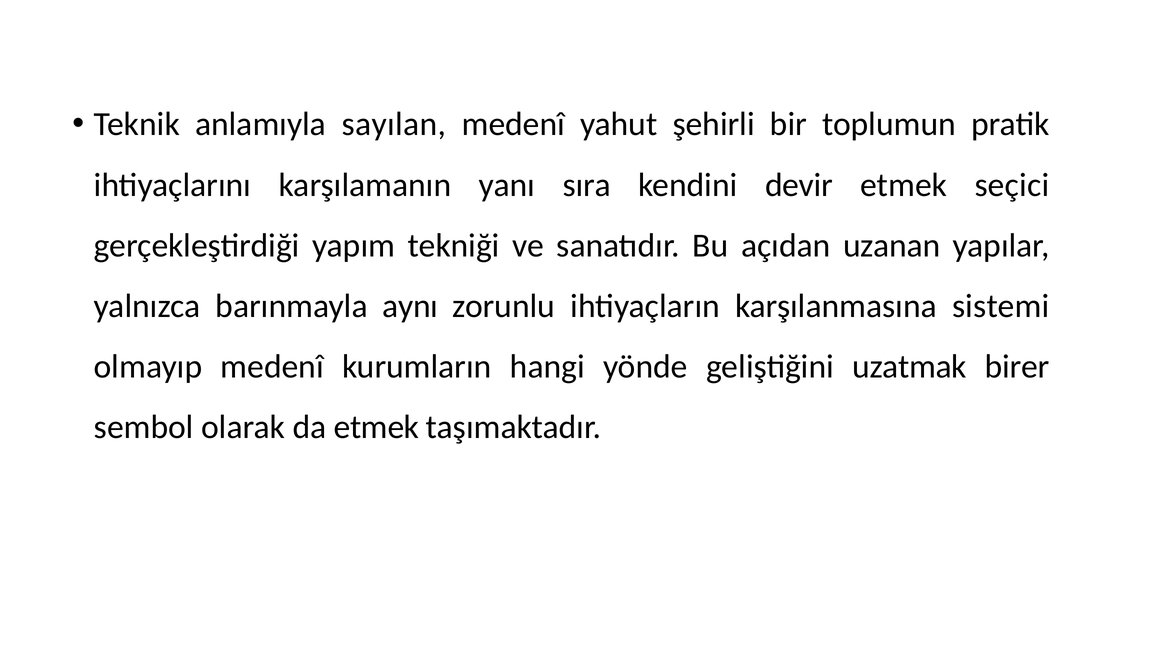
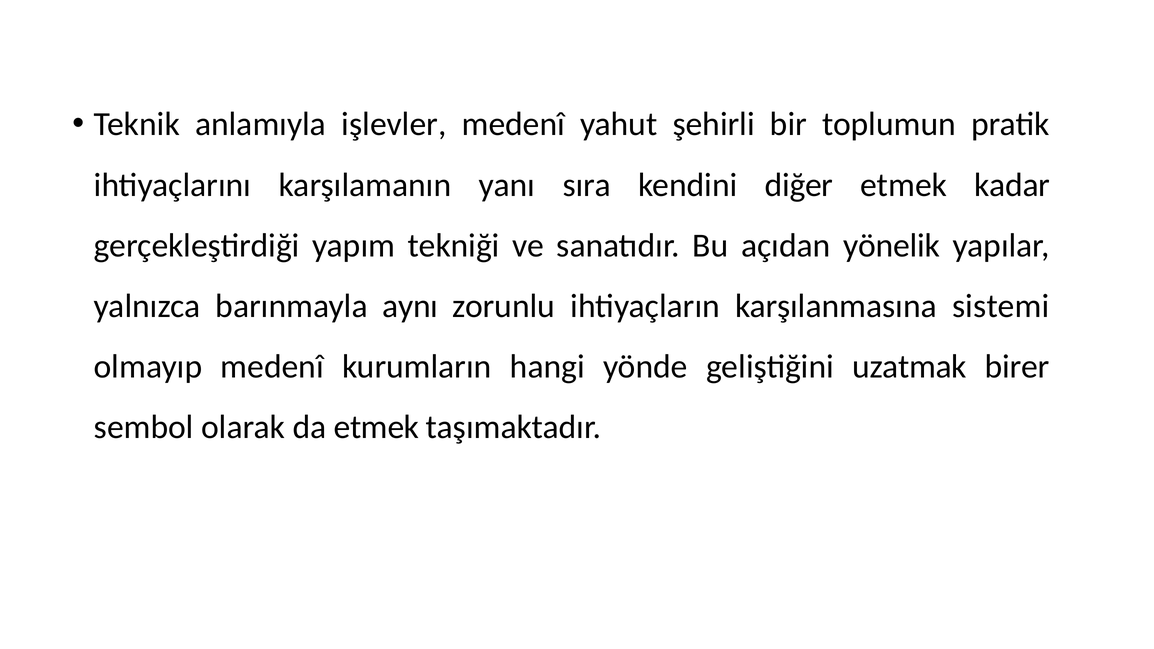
sayılan: sayılan -> işlevler (394, 124)
devir: devir -> diğer (799, 185)
seçici: seçici -> kadar (1012, 185)
uzanan: uzanan -> yönelik (892, 246)
